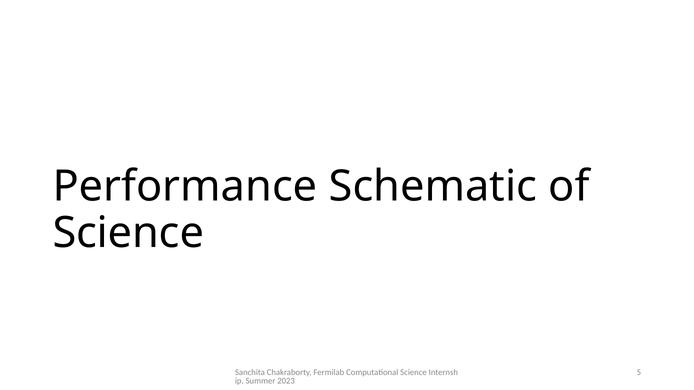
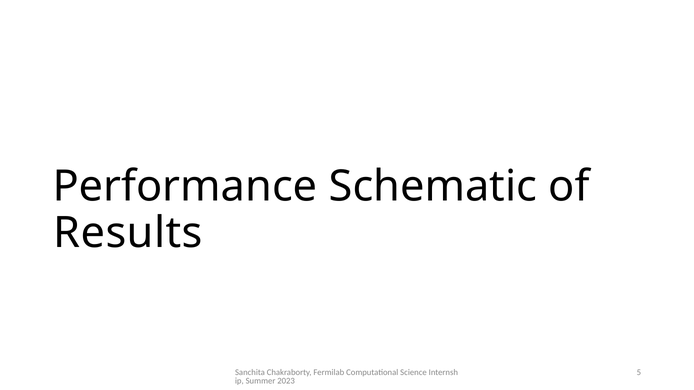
Science: Science -> Results (128, 233)
